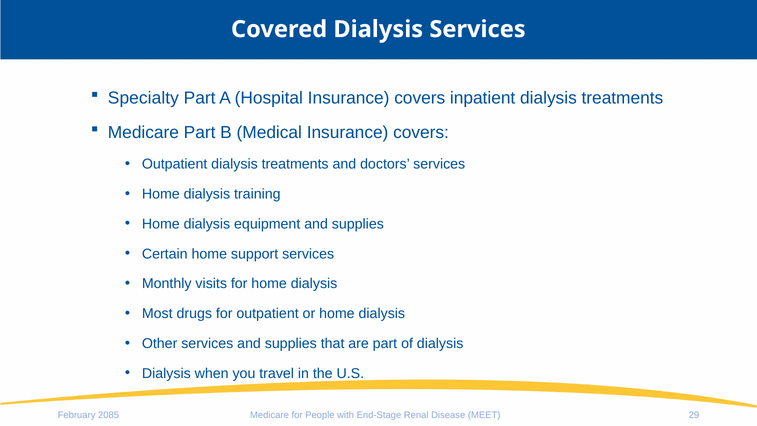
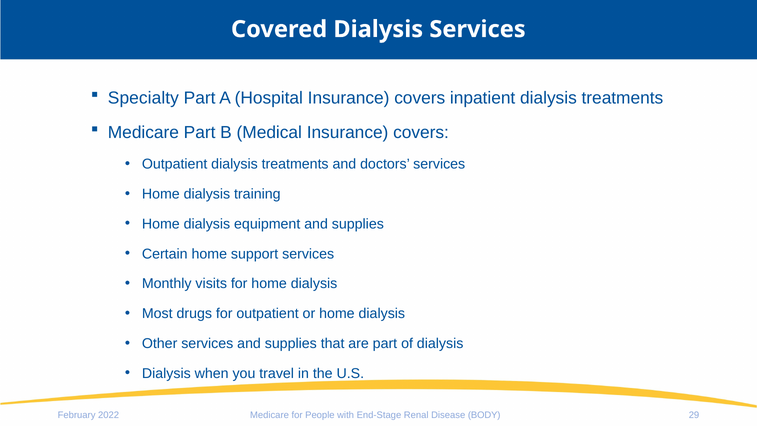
2085: 2085 -> 2022 (109, 415)
MEET: MEET -> BODY (484, 415)
